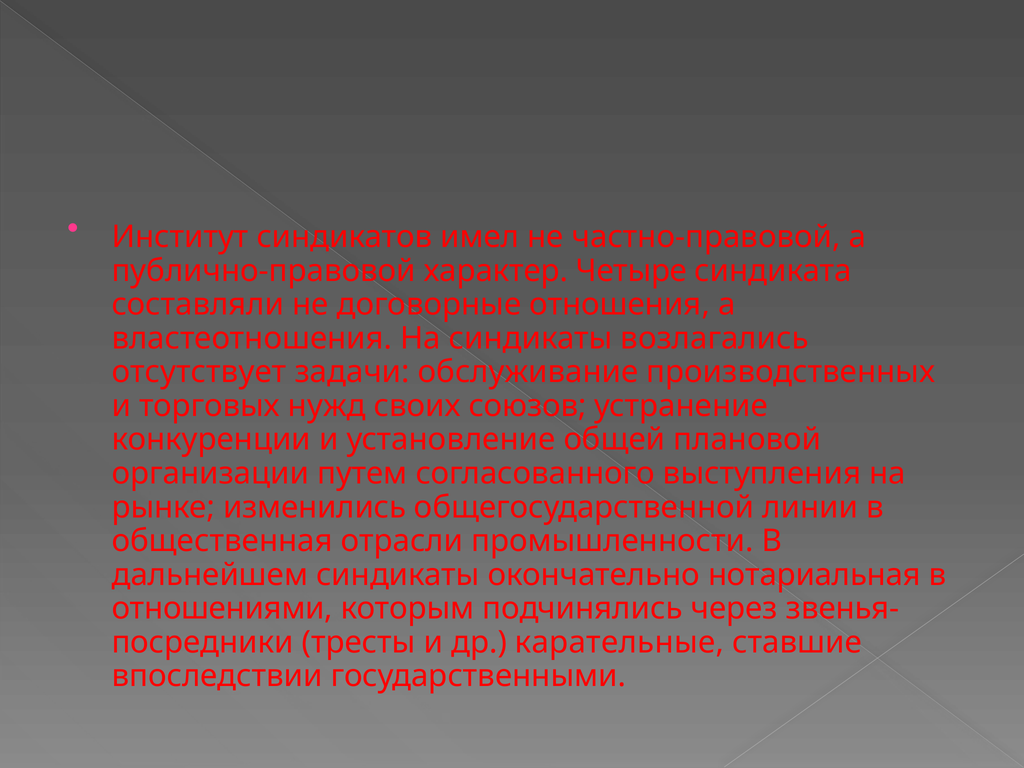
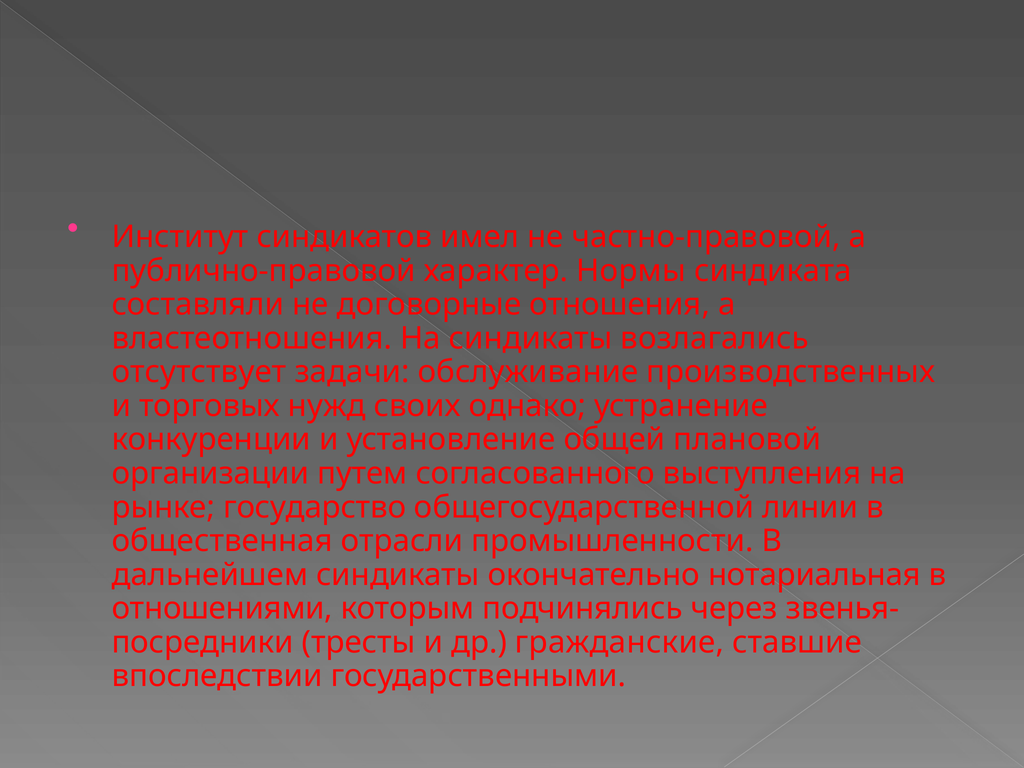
Четыре: Четыре -> Нормы (631, 271)
союзов: союзов -> однако (528, 406)
изменились: изменились -> государство (315, 507)
карательные: карательные -> гражданские (619, 642)
